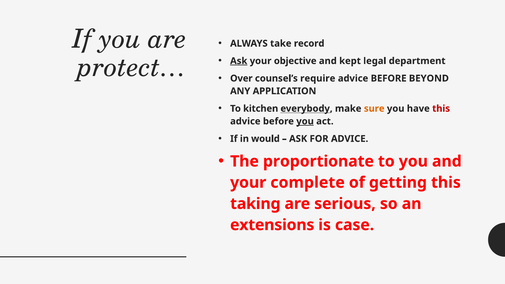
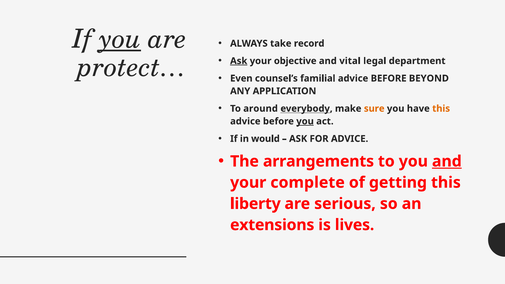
you underline: none -> present (120, 39)
kept: kept -> vital (350, 61)
Over: Over -> Even (241, 78)
require: require -> familial (318, 78)
kitchen: kitchen -> around (261, 109)
this colour: red -> orange (441, 109)
proportionate: proportionate -> arrangements (319, 161)
and underline: none -> present (447, 161)
taking: taking -> liberty (255, 204)
case: case -> lives (355, 225)
